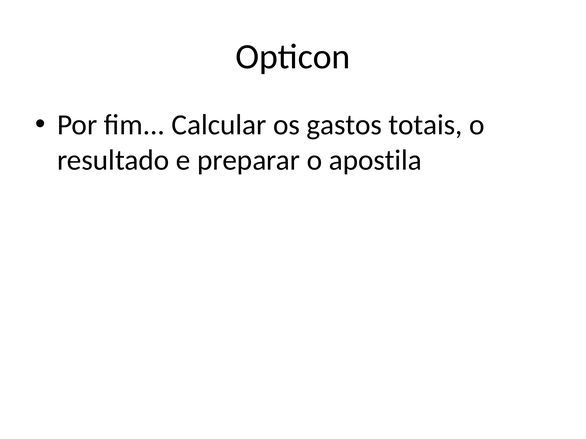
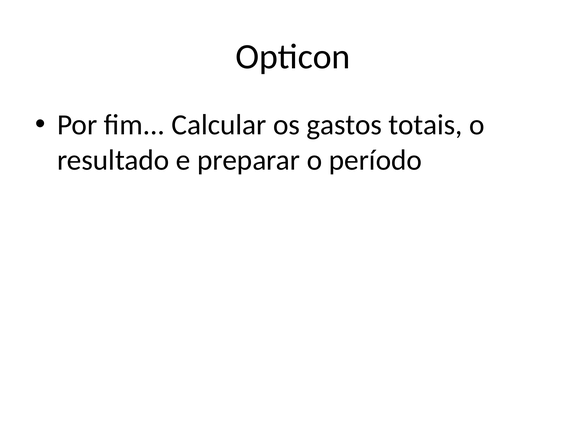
apostila: apostila -> período (375, 160)
